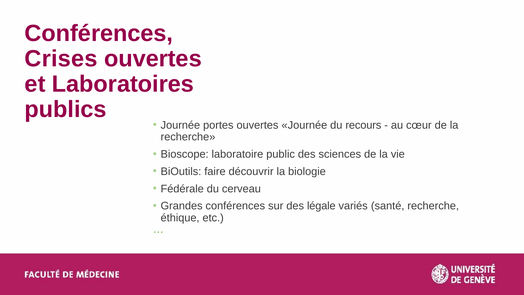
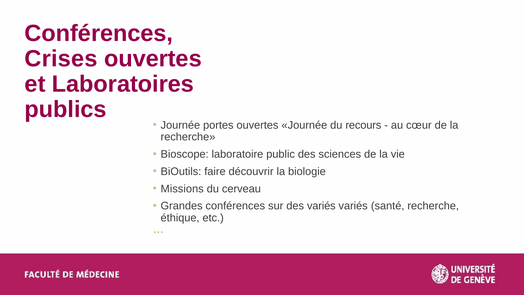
Fédérale: Fédérale -> Missions (182, 189)
des légale: légale -> variés (321, 206)
